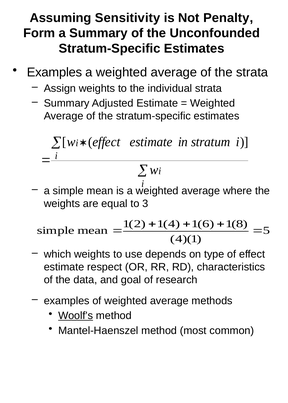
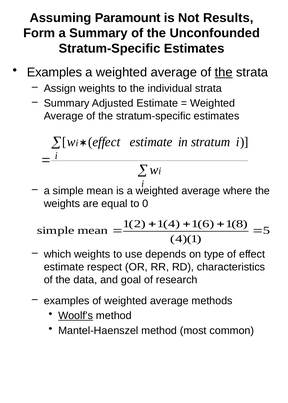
Sensitivity: Sensitivity -> Paramount (128, 18)
Penalty: Penalty -> Results (228, 18)
the underline: none -> present (224, 72)
3: 3 -> 0 (145, 204)
